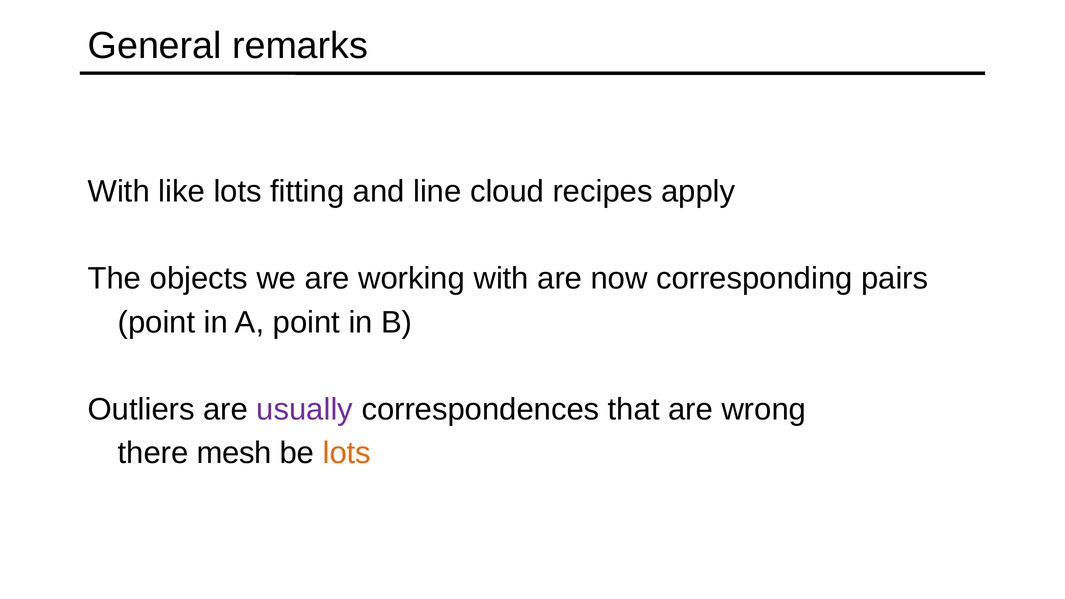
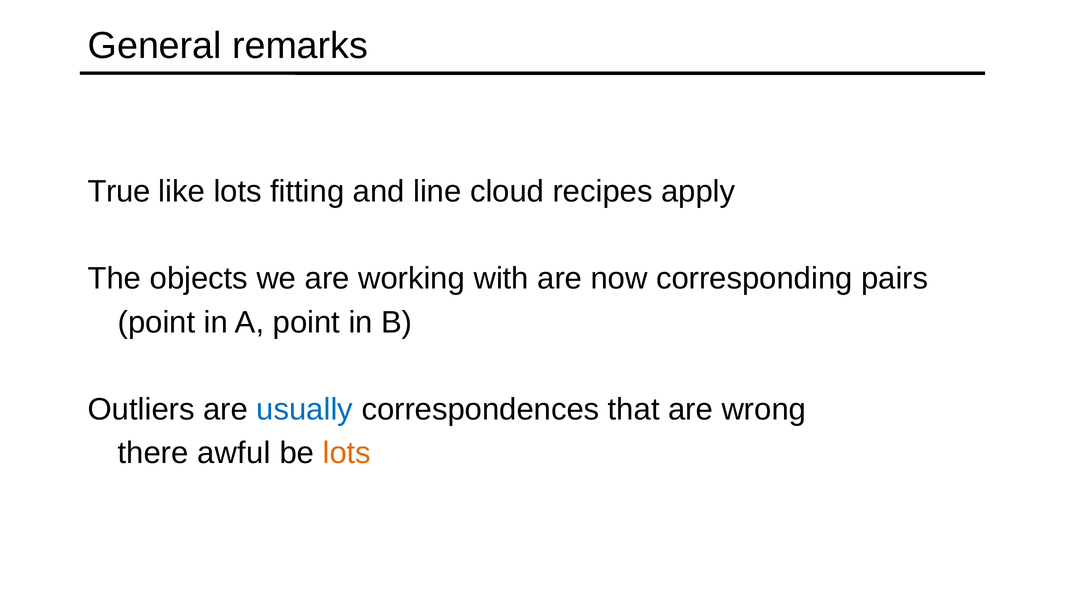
With: With -> True (119, 192)
usually colour: purple -> blue (305, 409)
mesh: mesh -> awful (234, 453)
